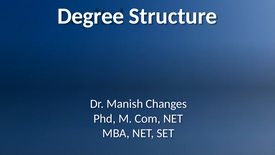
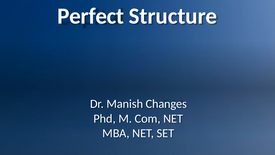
Degree: Degree -> Perfect (91, 16)
